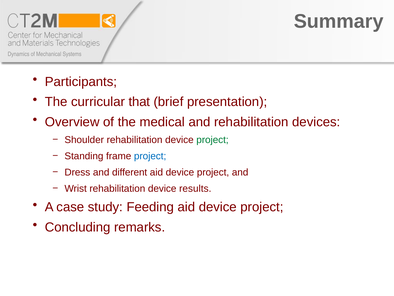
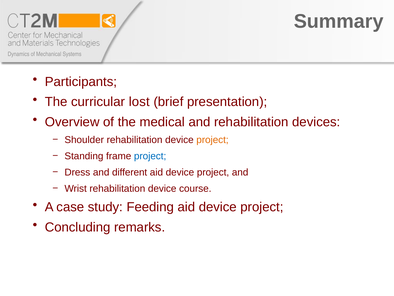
that: that -> lost (139, 102)
project colour: green -> orange (212, 140)
results: results -> course (195, 188)
